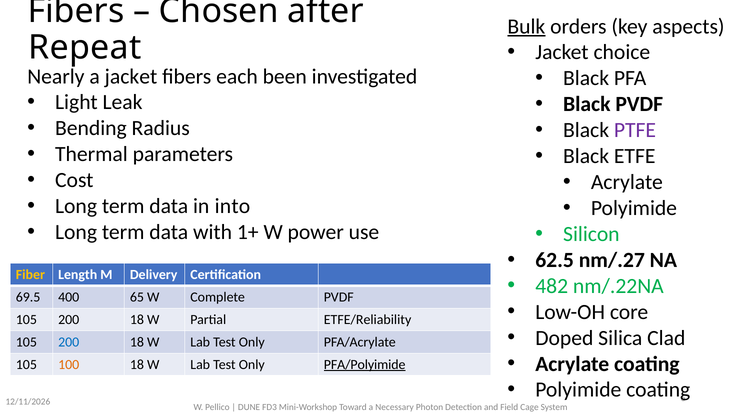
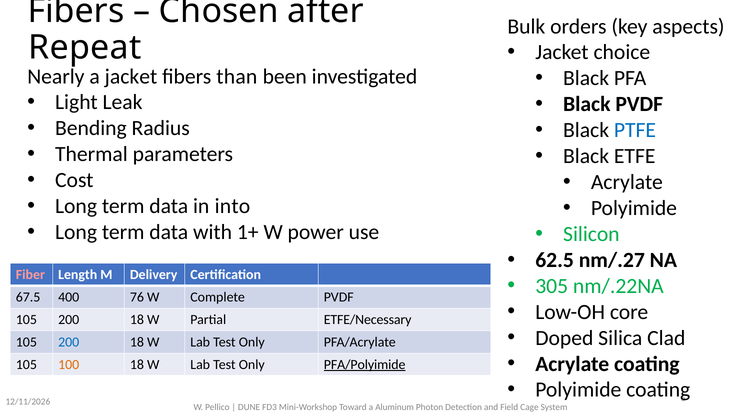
Bulk underline: present -> none (526, 26)
each: each -> than (237, 76)
PTFE colour: purple -> blue (635, 130)
Fiber colour: yellow -> pink (30, 275)
482: 482 -> 305 (552, 286)
69.5: 69.5 -> 67.5 (28, 297)
65: 65 -> 76 (137, 297)
ETFE/Reliability: ETFE/Reliability -> ETFE/Necessary (368, 320)
Necessary: Necessary -> Aluminum (395, 407)
